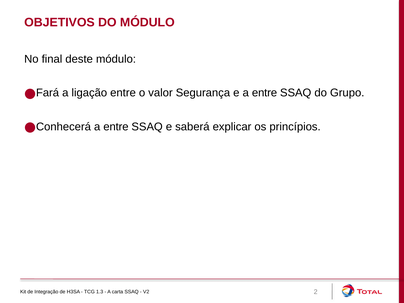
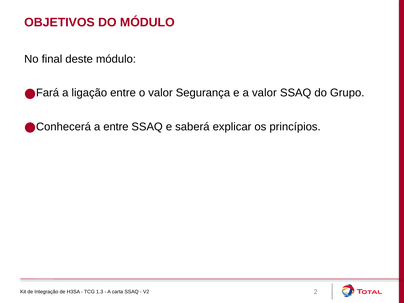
e a entre: entre -> valor (264, 93)
